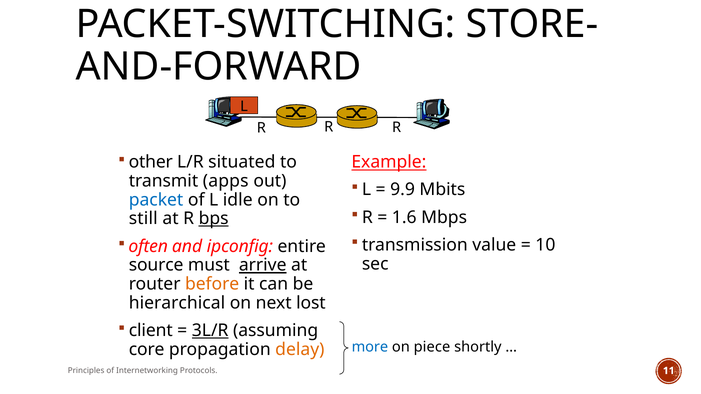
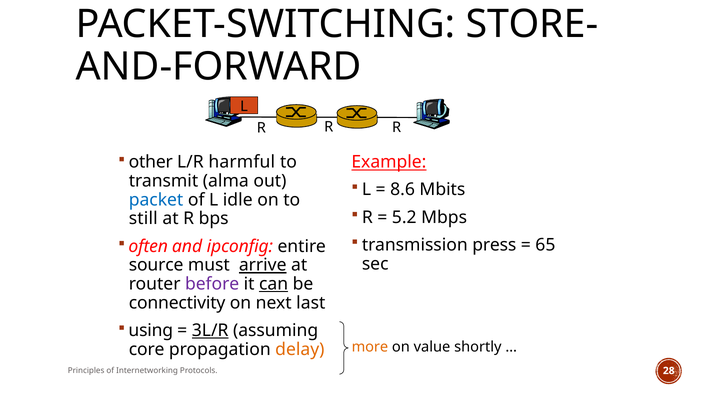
situated: situated -> harmful (242, 162)
apps: apps -> alma (226, 181)
9.9: 9.9 -> 8.6 (403, 190)
1.6: 1.6 -> 5.2 (404, 217)
bps underline: present -> none (214, 219)
value: value -> press (494, 245)
10: 10 -> 65 (545, 245)
before colour: orange -> purple (212, 284)
can underline: none -> present (274, 284)
hierarchical: hierarchical -> connectivity (177, 303)
lost: lost -> last (311, 303)
client: client -> using (151, 331)
more colour: blue -> orange (370, 347)
piece: piece -> value (432, 347)
11: 11 -> 28 (669, 371)
